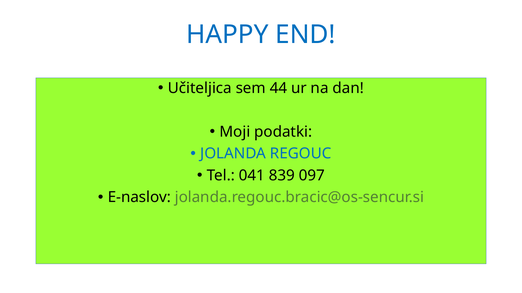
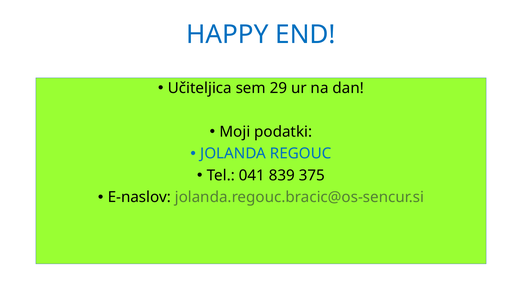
44: 44 -> 29 (278, 88)
097: 097 -> 375 (312, 176)
